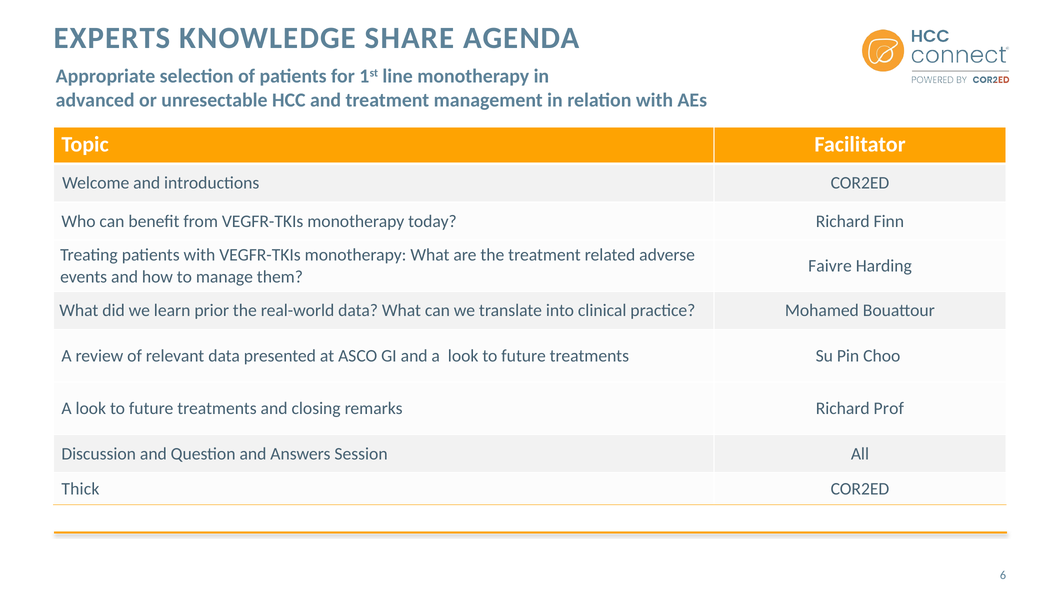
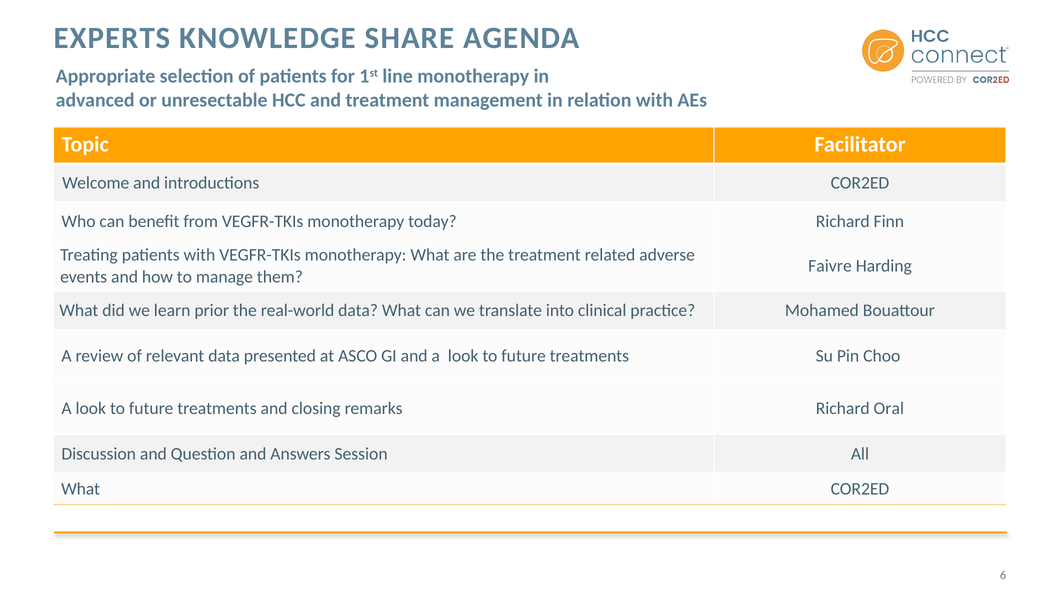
Prof: Prof -> Oral (889, 408)
Thick: Thick -> What (81, 489)
